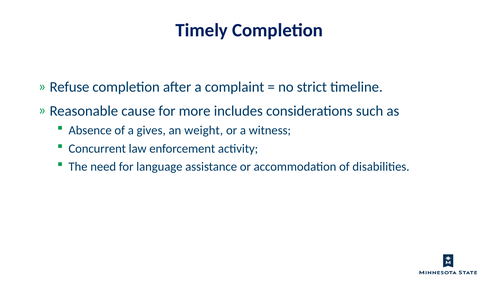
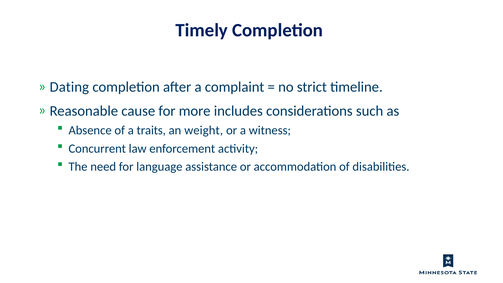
Refuse: Refuse -> Dating (69, 87)
gives: gives -> traits (151, 130)
